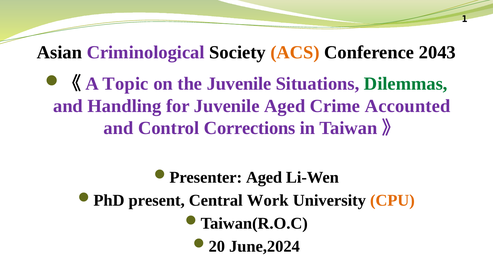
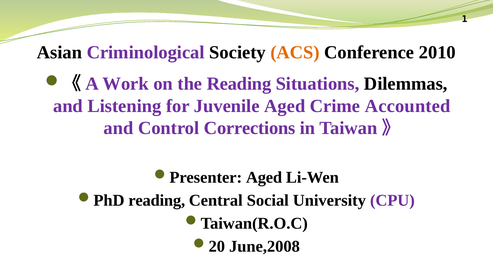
2043: 2043 -> 2010 (437, 52)
Topic: Topic -> Work (126, 84)
the Juvenile: Juvenile -> Reading (239, 84)
Dilemmas colour: green -> black (406, 84)
Handling: Handling -> Listening (124, 106)
present: present -> reading (157, 201)
Work: Work -> Social (268, 201)
CPU colour: orange -> purple (392, 201)
June,2024: June,2024 -> June,2008 (264, 247)
